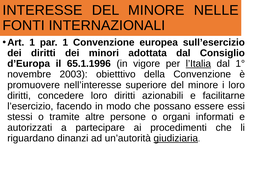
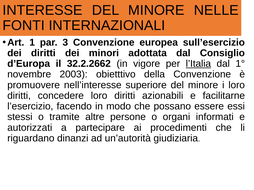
par 1: 1 -> 3 (65, 43)
65.1.1996: 65.1.1996 -> 32.2.2662 (89, 64)
giudiziaria underline: present -> none (176, 139)
